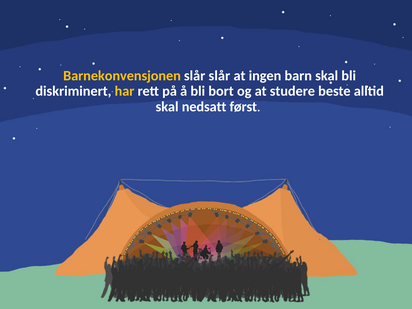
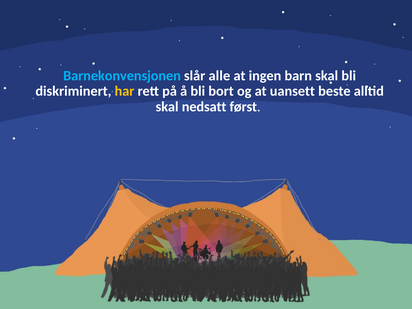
Barnekonvensjonen colour: yellow -> light blue (122, 76)
slår slår: slår -> alle (219, 76)
studere: studere -> uansett (292, 91)
